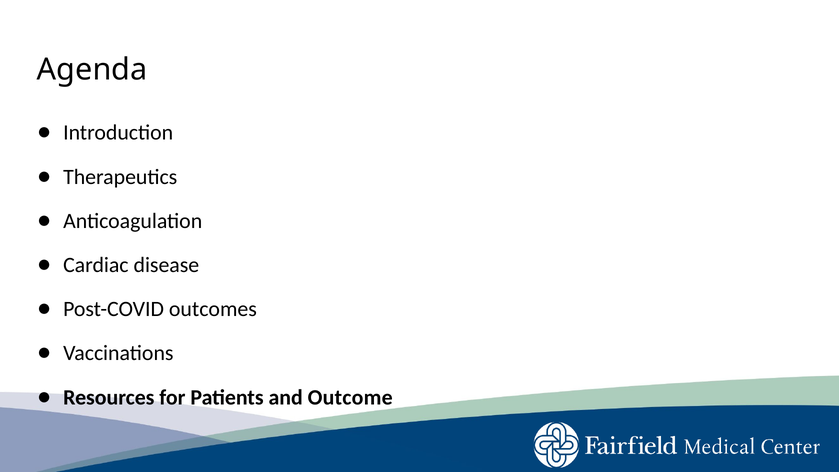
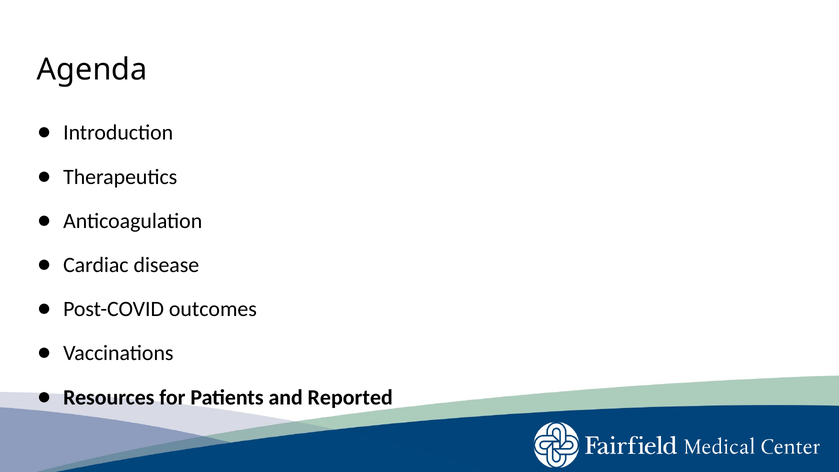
Outcome: Outcome -> Reported (350, 397)
